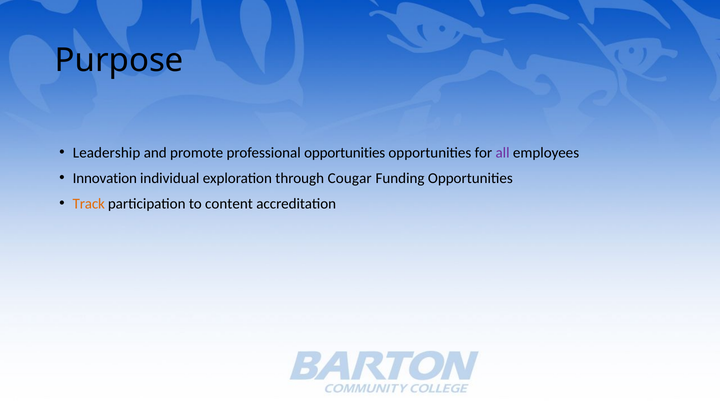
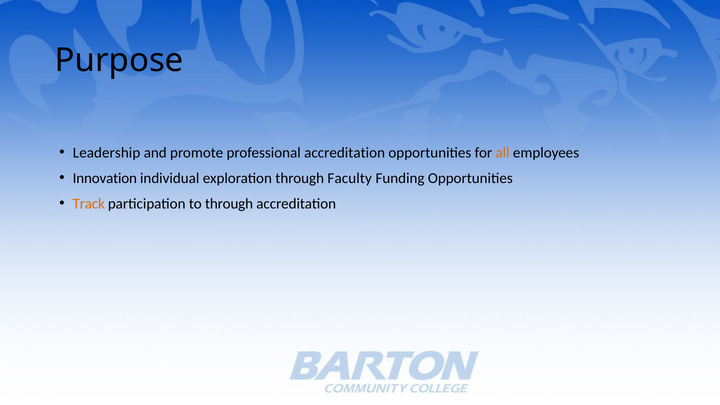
professional opportunities: opportunities -> accreditation (345, 153)
all colour: purple -> orange (503, 153)
Cougar: Cougar -> Faculty (350, 178)
to content: content -> through (229, 204)
